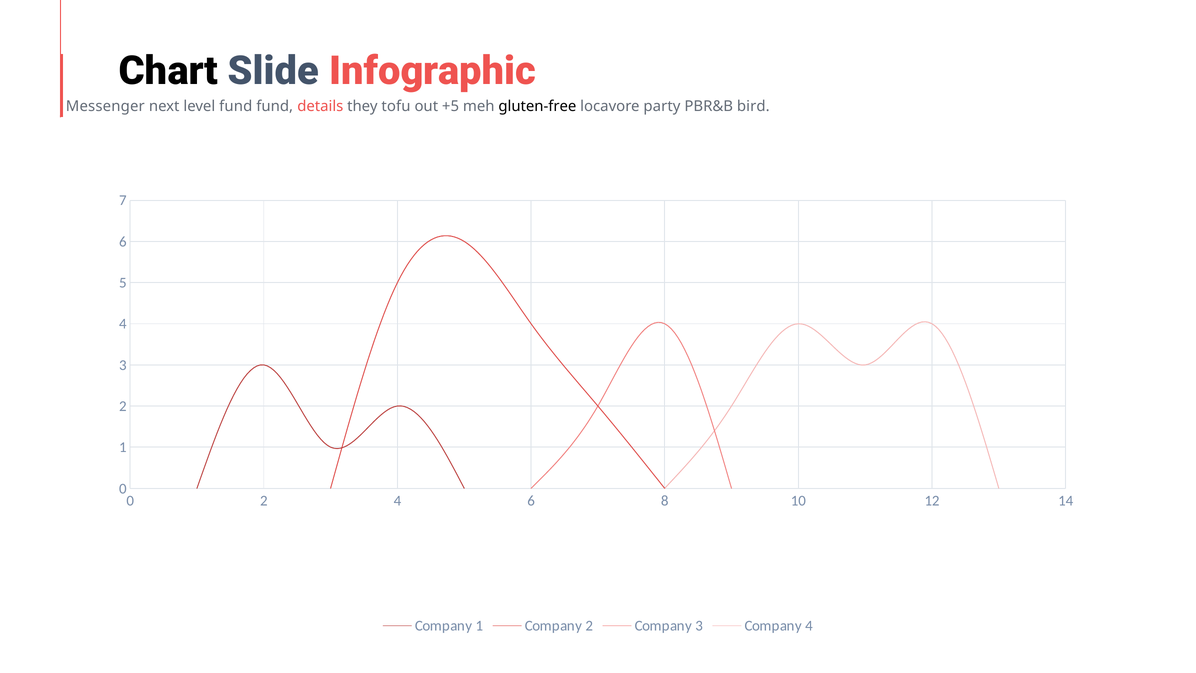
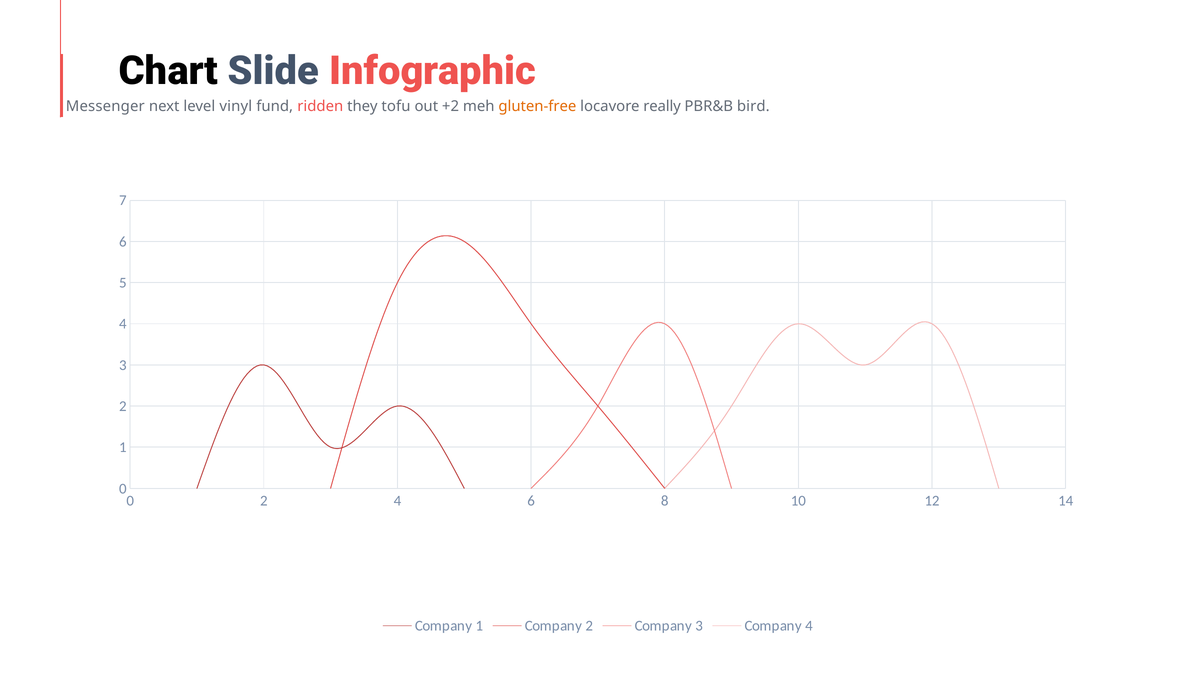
level fund: fund -> vinyl (236, 106)
details: details -> ridden (320, 106)
+5: +5 -> +2 (451, 106)
gluten-free colour: black -> orange (537, 106)
party: party -> really (662, 106)
